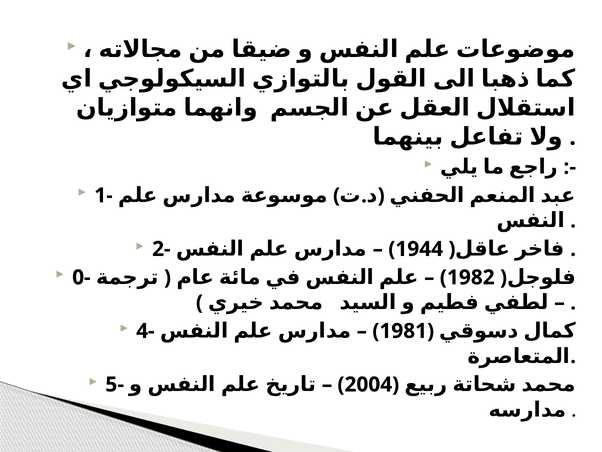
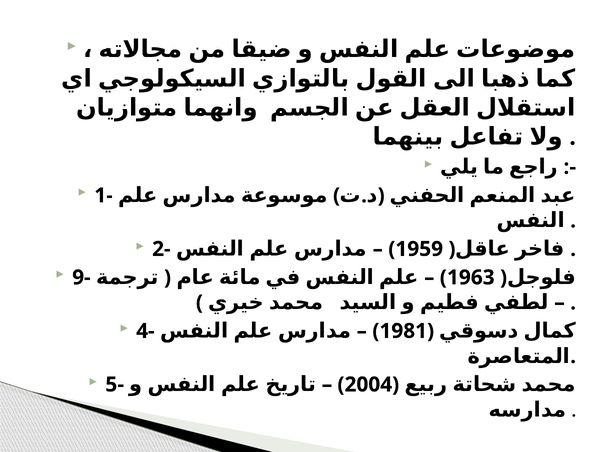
1944: 1944 -> 1959 (419, 249)
0-: 0- -> 9- (82, 277)
1982: 1982 -> 1963 (471, 277)
